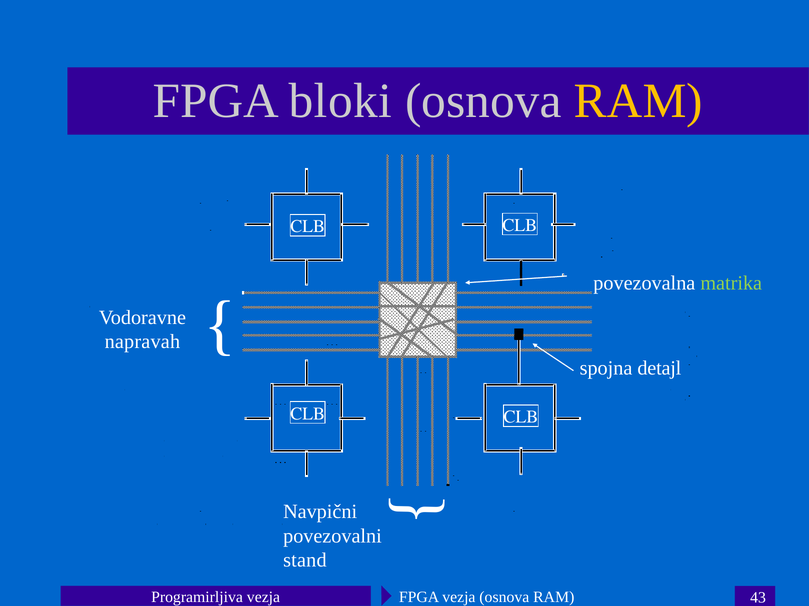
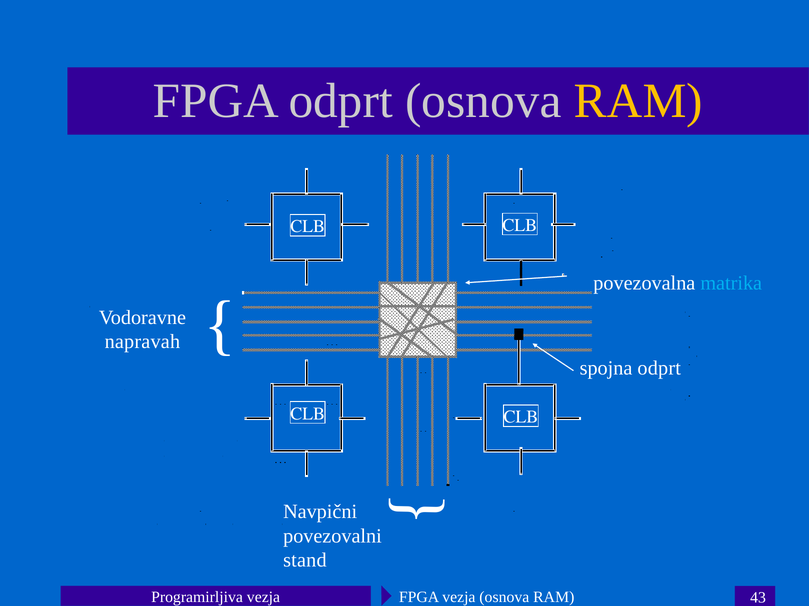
FPGA bloki: bloki -> odprt (341, 101)
matrika colour: light green -> light blue (731, 283)
spojna detajl: detajl -> odprt (659, 368)
